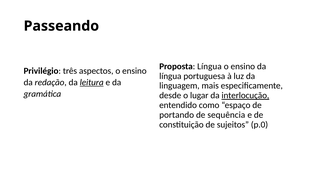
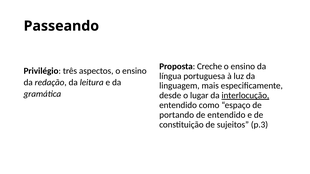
Proposta Língua: Língua -> Creche (210, 66)
leitura underline: present -> none (92, 83)
de sequência: sequência -> entendido (226, 115)
p.0: p.0 -> p.3 (259, 125)
